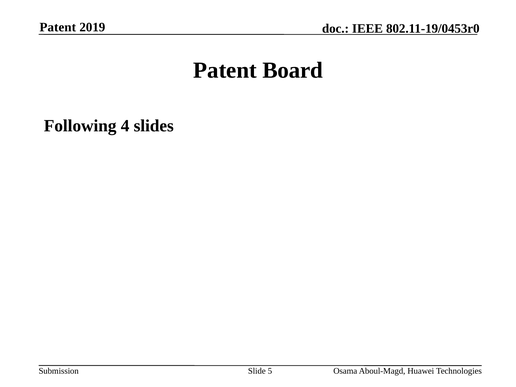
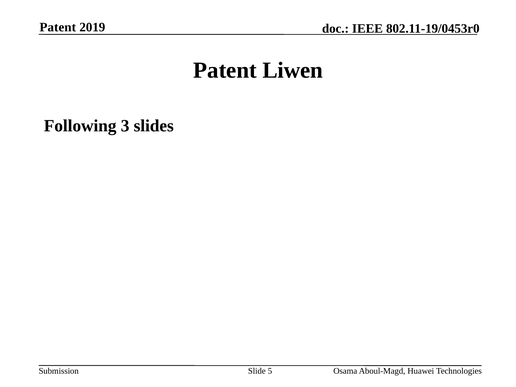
Board: Board -> Liwen (293, 70)
4: 4 -> 3 (125, 126)
